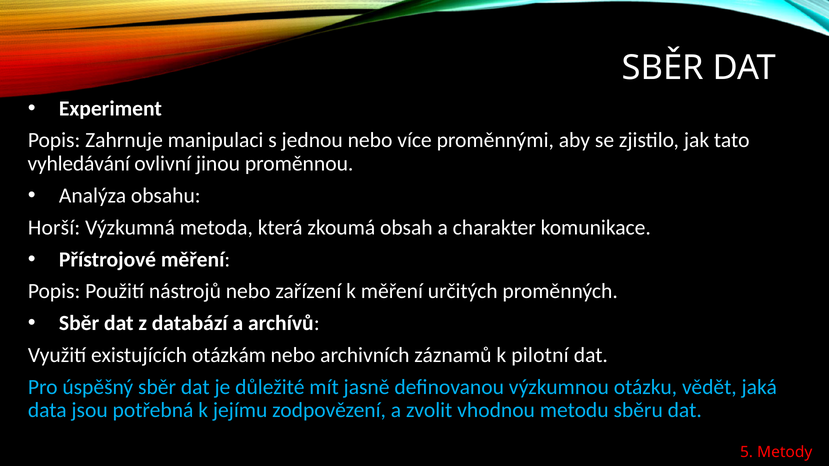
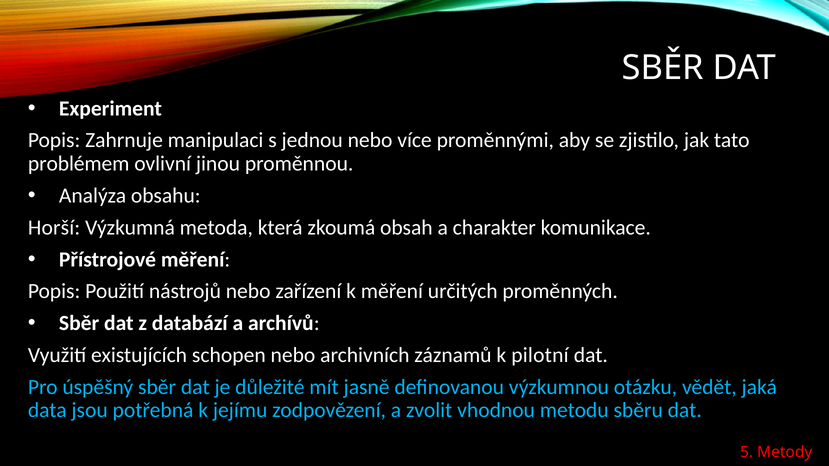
vyhledávání: vyhledávání -> problémem (79, 164)
otázkám: otázkám -> schopen (229, 355)
